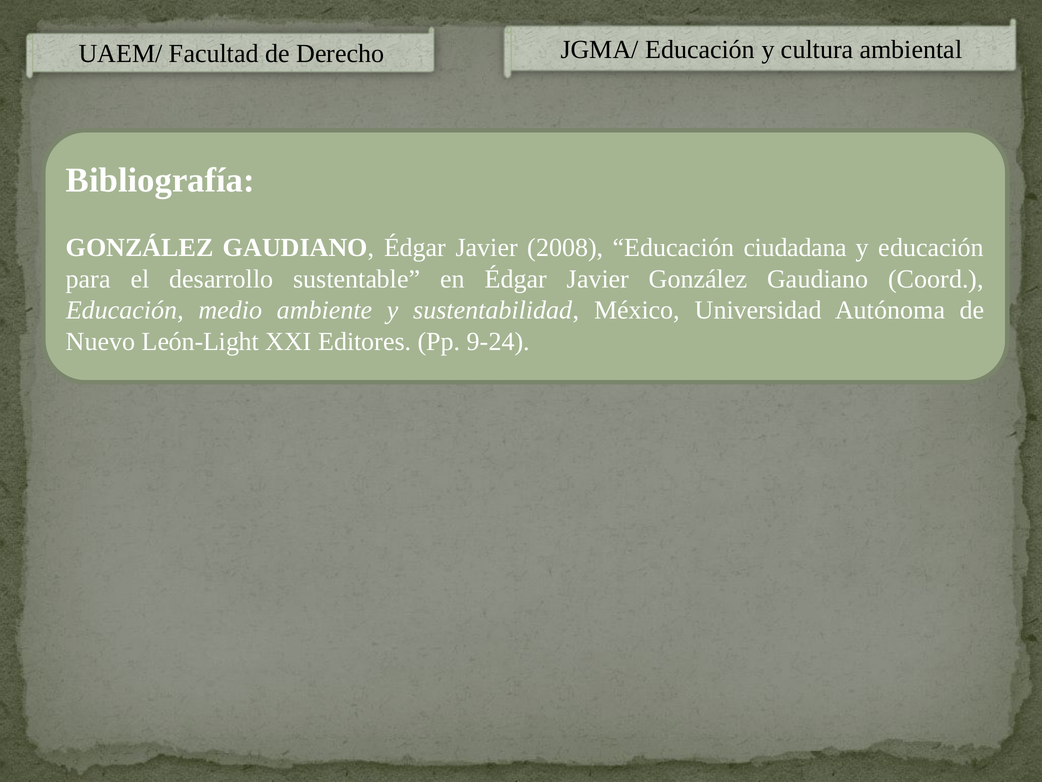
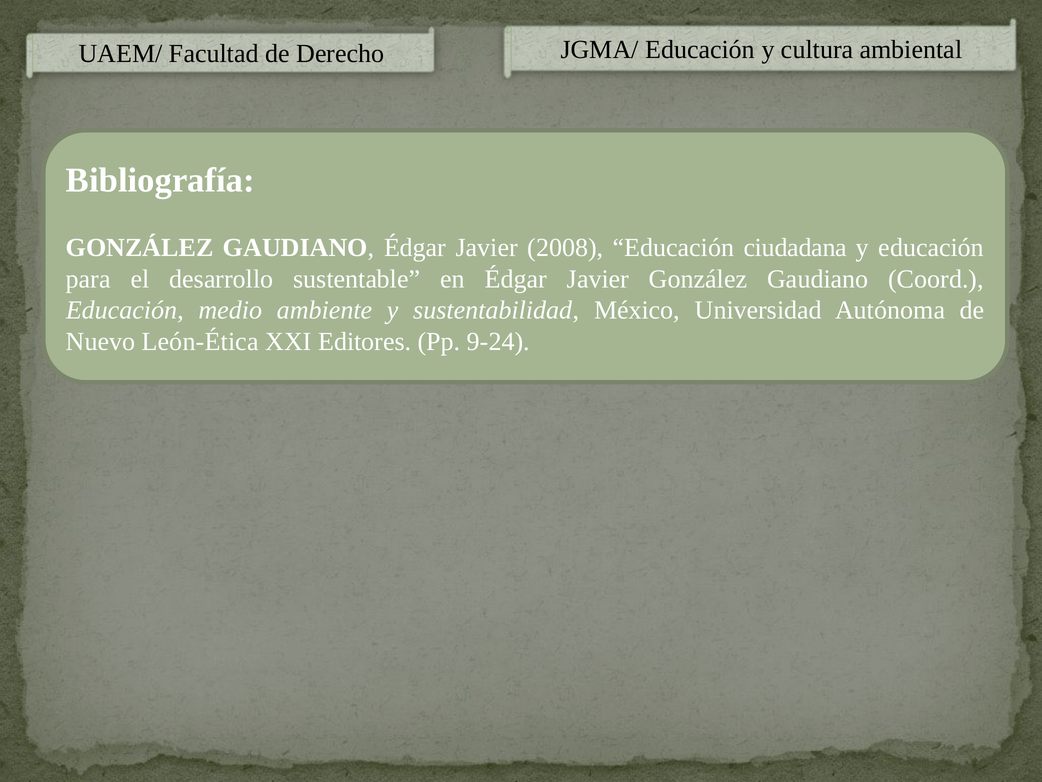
León-Light: León-Light -> León-Ética (200, 341)
